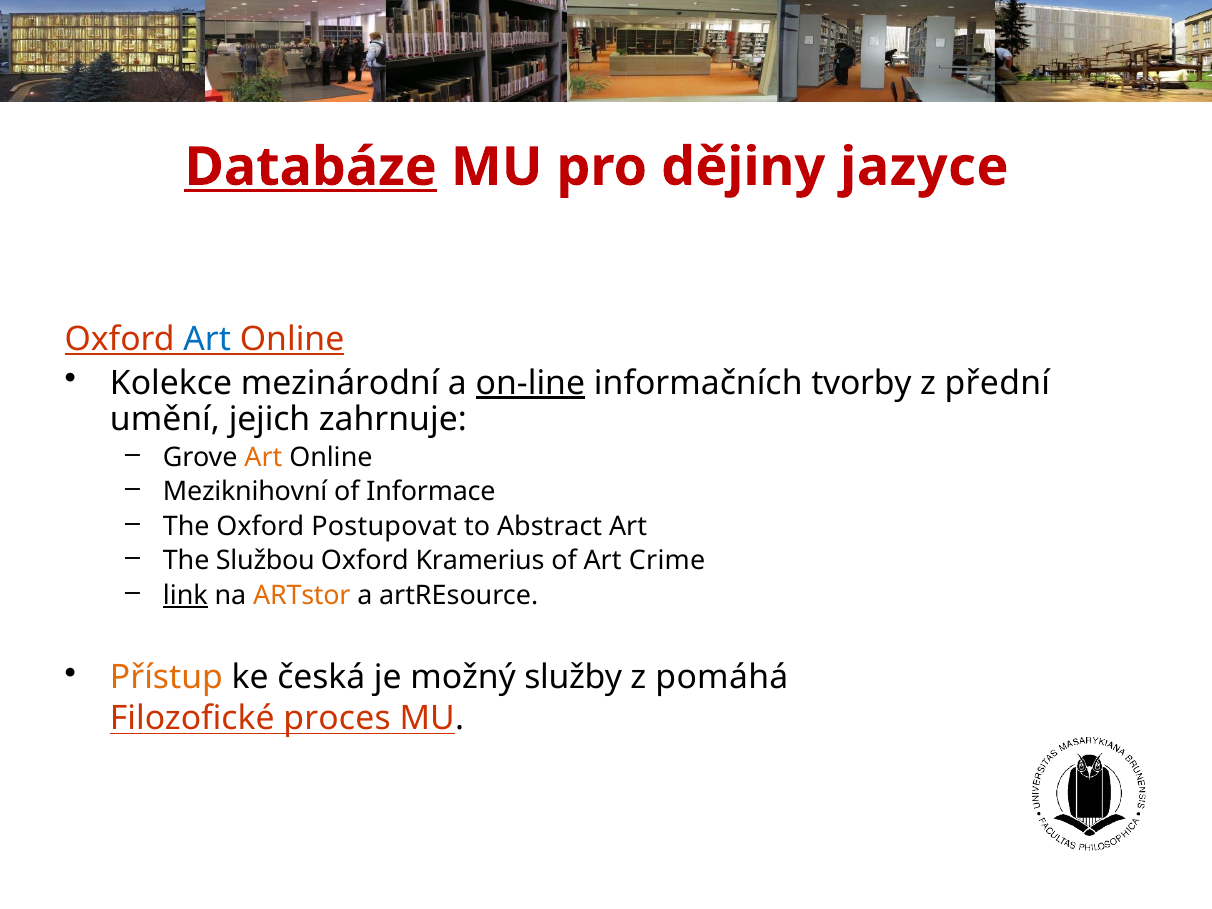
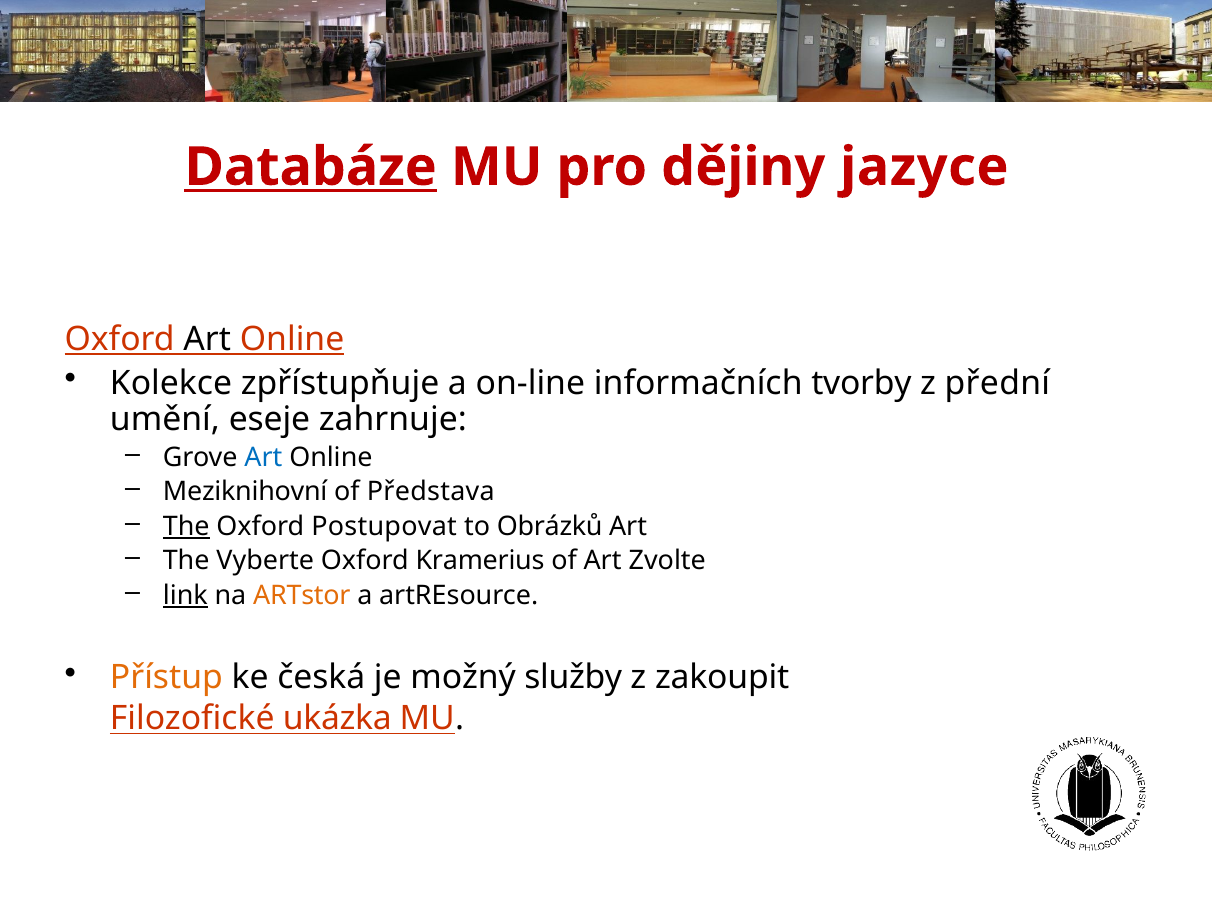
Art colour: blue -> black (207, 339)
mezinárodní: mezinárodní -> zpřístupňuje (340, 383)
on-line underline: present -> none (530, 383)
jejich: jejich -> eseje (269, 419)
Art colour: orange -> blue (263, 458)
Informace: Informace -> Představa (431, 492)
The underline: none -> present (186, 526)
Abstract: Abstract -> Obrázků (550, 526)
Službou: Službou -> Vyberte (265, 561)
Crime: Crime -> Zvolte (667, 561)
pomáhá: pomáhá -> zakoupit (722, 678)
proces: proces -> ukázka (337, 718)
